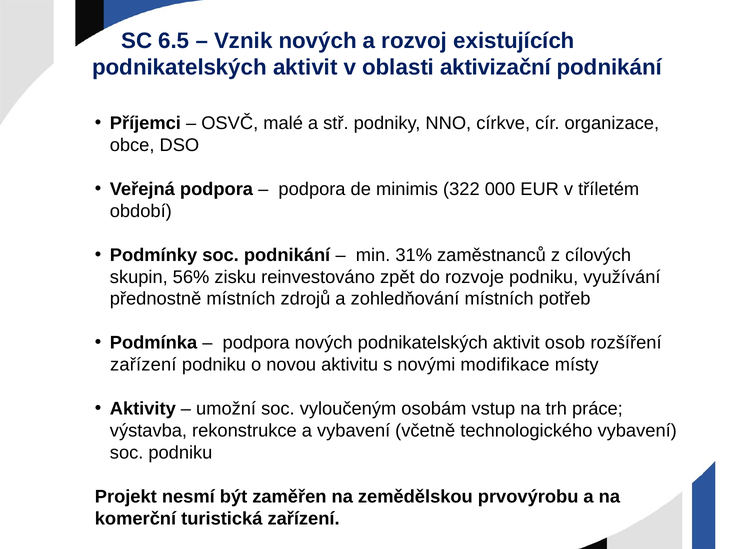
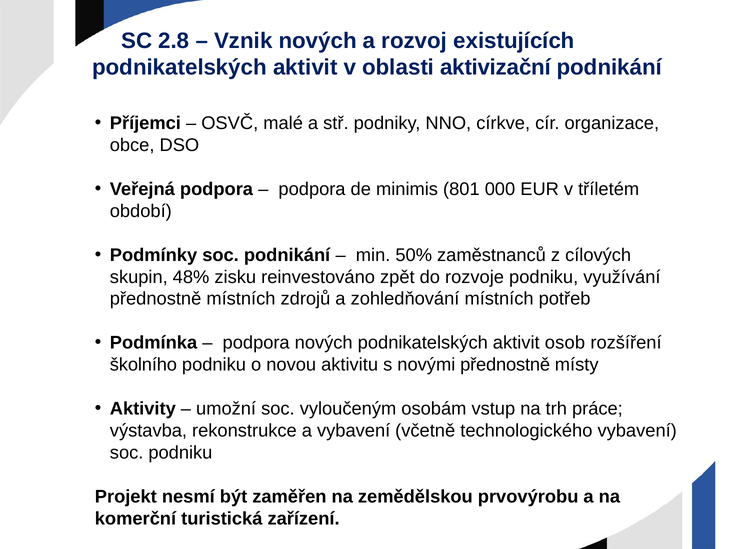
6.5: 6.5 -> 2.8 (174, 41)
322: 322 -> 801 (461, 189)
31%: 31% -> 50% (414, 255)
56%: 56% -> 48% (191, 277)
zařízení: zařízení -> školního (143, 365)
novými modifikace: modifikace -> přednostně (505, 365)
